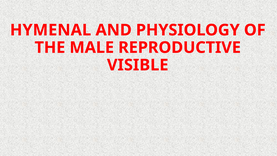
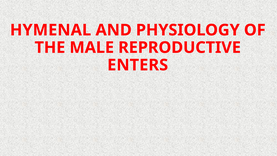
VISIBLE: VISIBLE -> ENTERS (138, 65)
